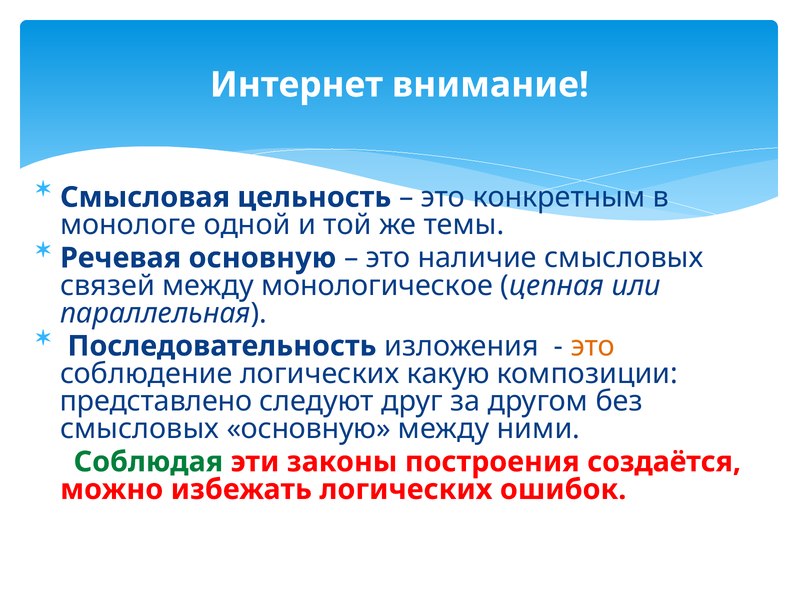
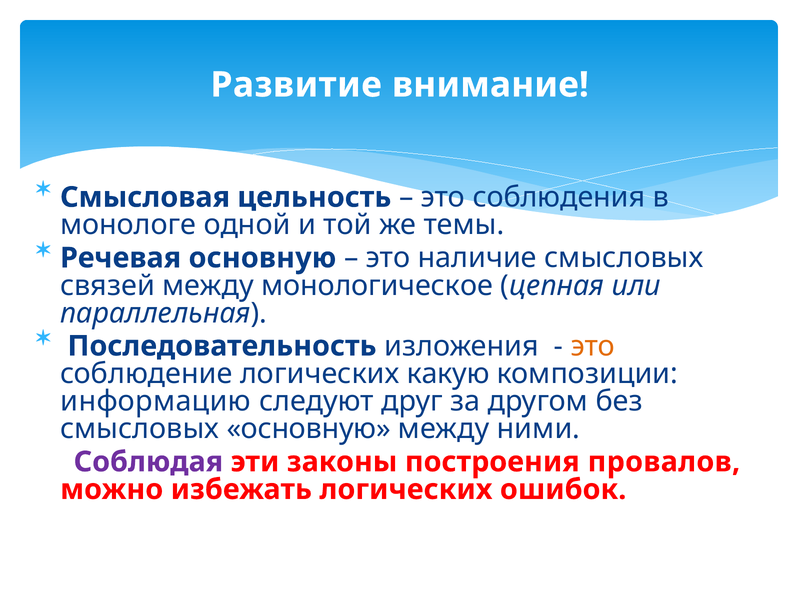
Интернет: Интернет -> Развитие (296, 85)
конкретным: конкретным -> соблюдения (559, 197)
представлено: представлено -> информацию (156, 401)
Соблюдая colour: green -> purple (148, 462)
создаётся: создаётся -> провалов (664, 462)
